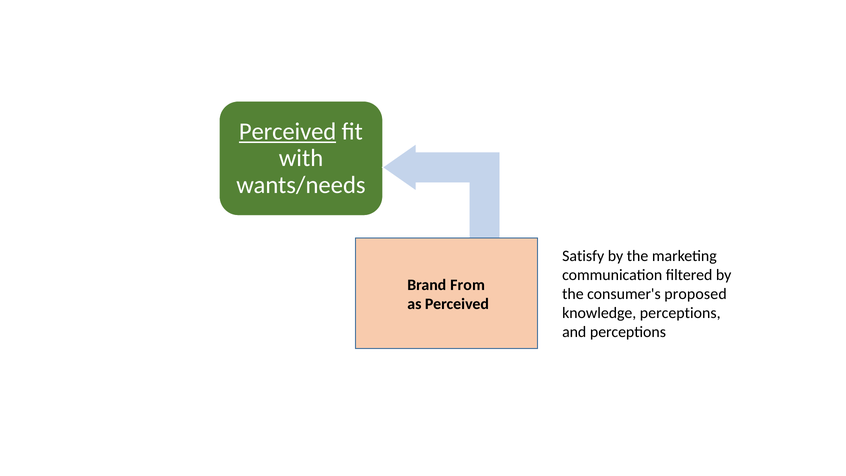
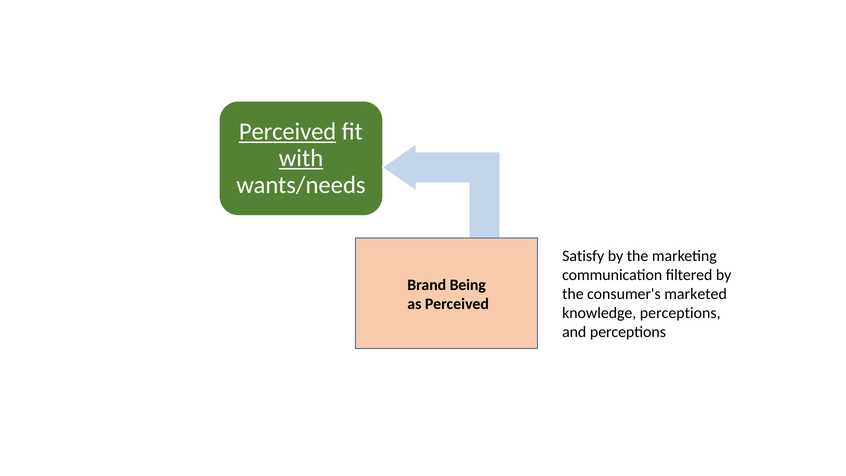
with underline: none -> present (301, 158)
From: From -> Being (468, 285)
proposed: proposed -> marketed (696, 294)
